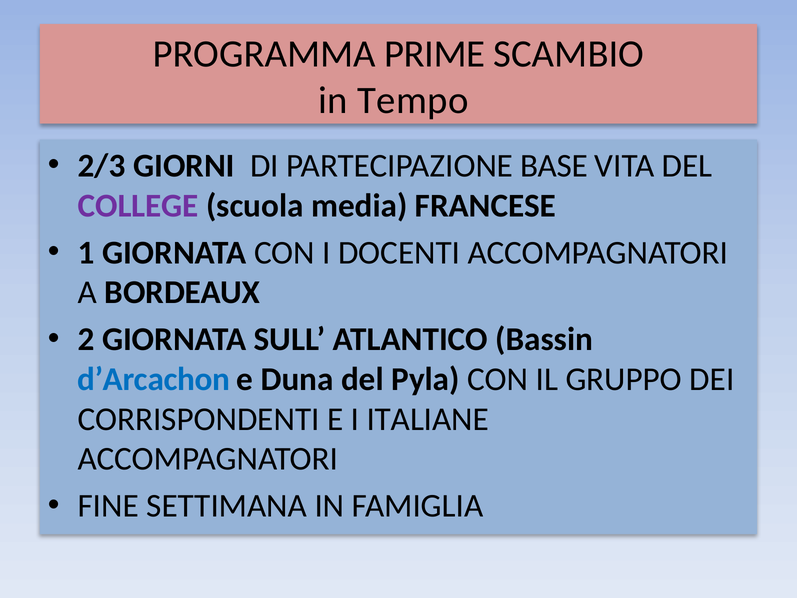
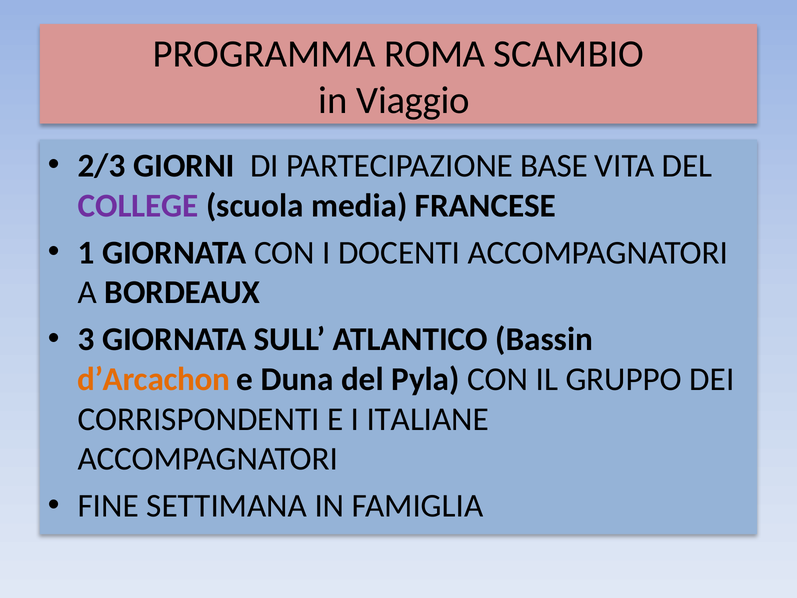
PRIME: PRIME -> ROMA (435, 54)
Tempo: Tempo -> Viaggio (413, 100)
2: 2 -> 3 (86, 339)
d’Arcachon colour: blue -> orange (153, 379)
